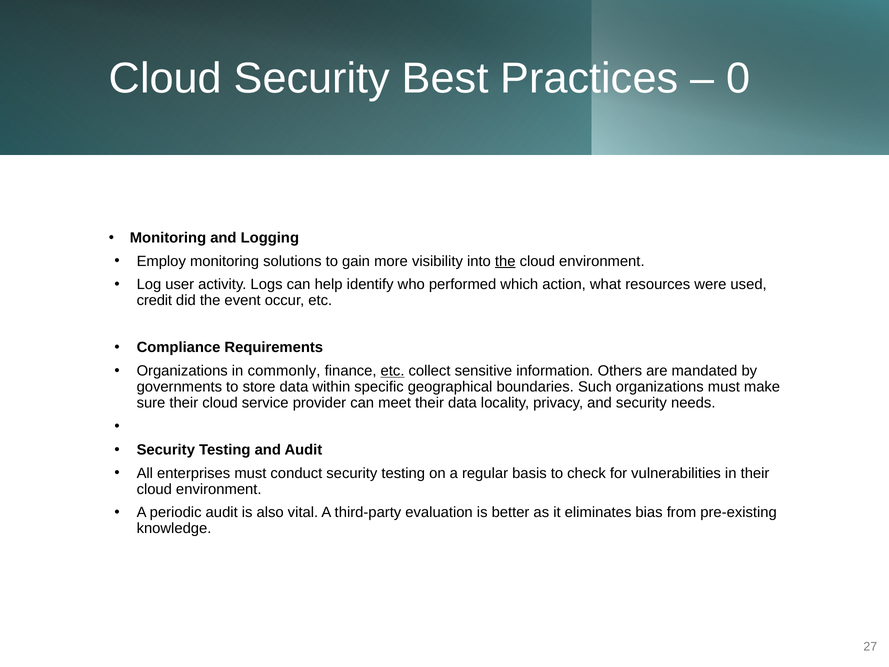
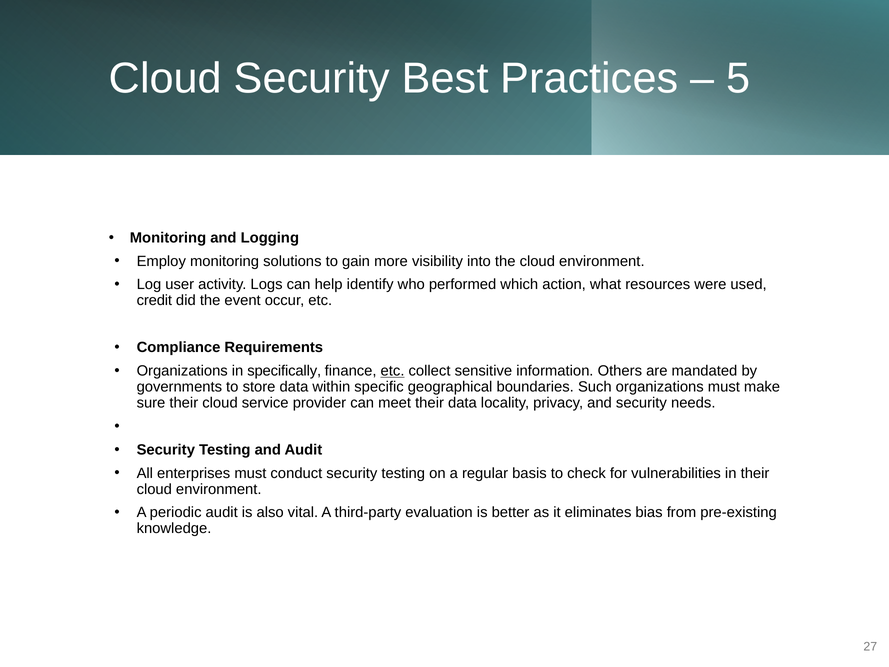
0: 0 -> 5 (738, 79)
the underline: present -> none (505, 261)
commonly: commonly -> specifically (284, 371)
